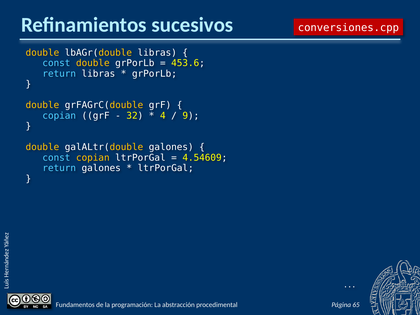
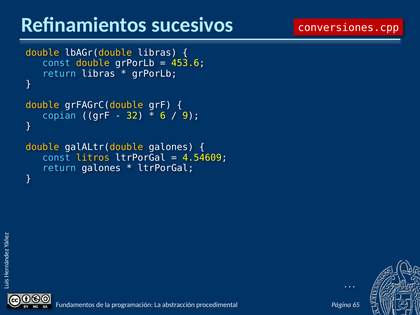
4: 4 -> 6 (163, 116)
const copian: copian -> litros (93, 158)
